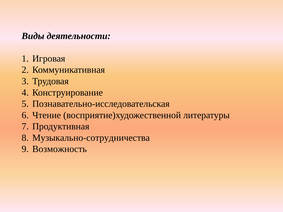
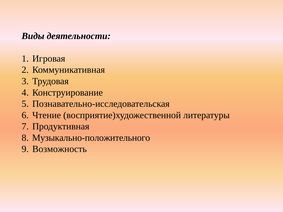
Музыкально-сотрудничества: Музыкально-сотрудничества -> Музыкально-положительного (91, 138)
